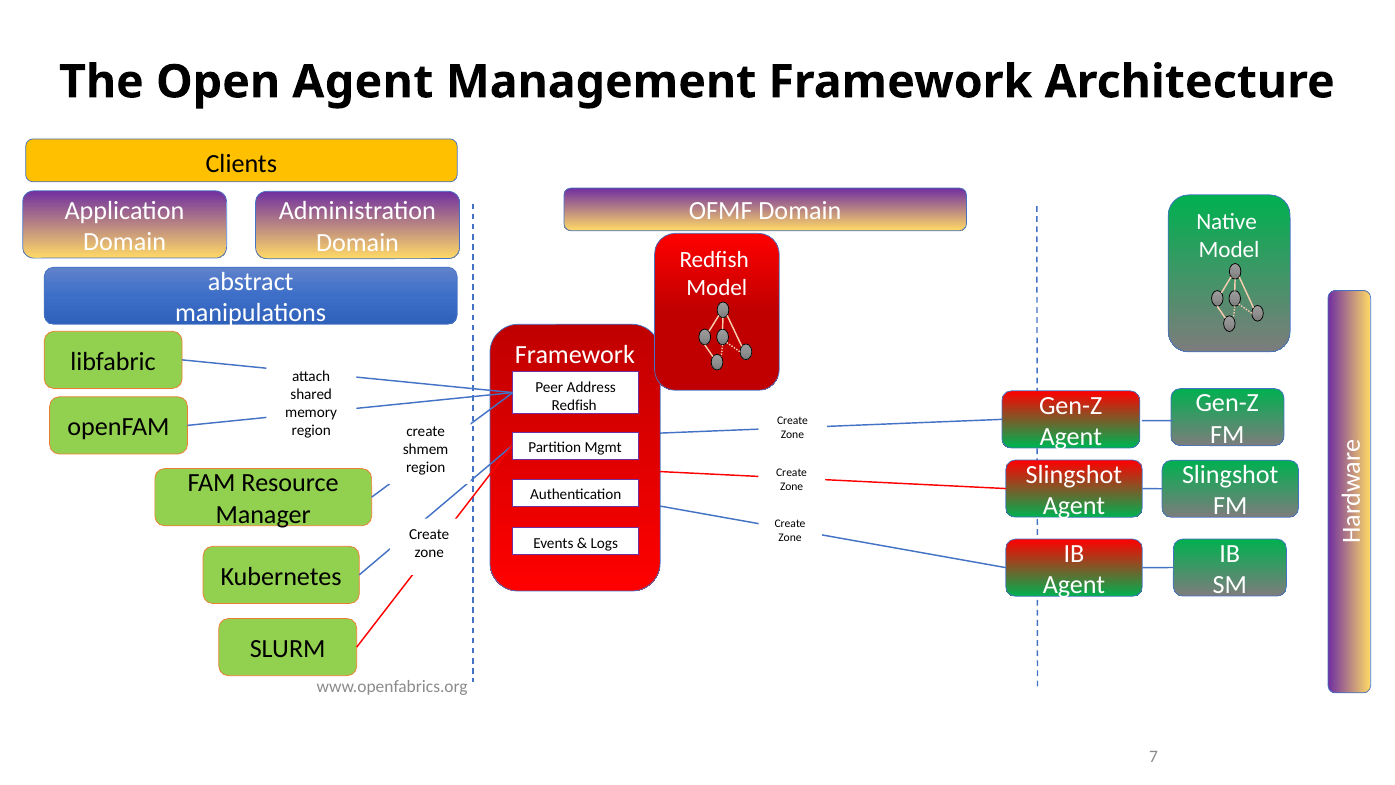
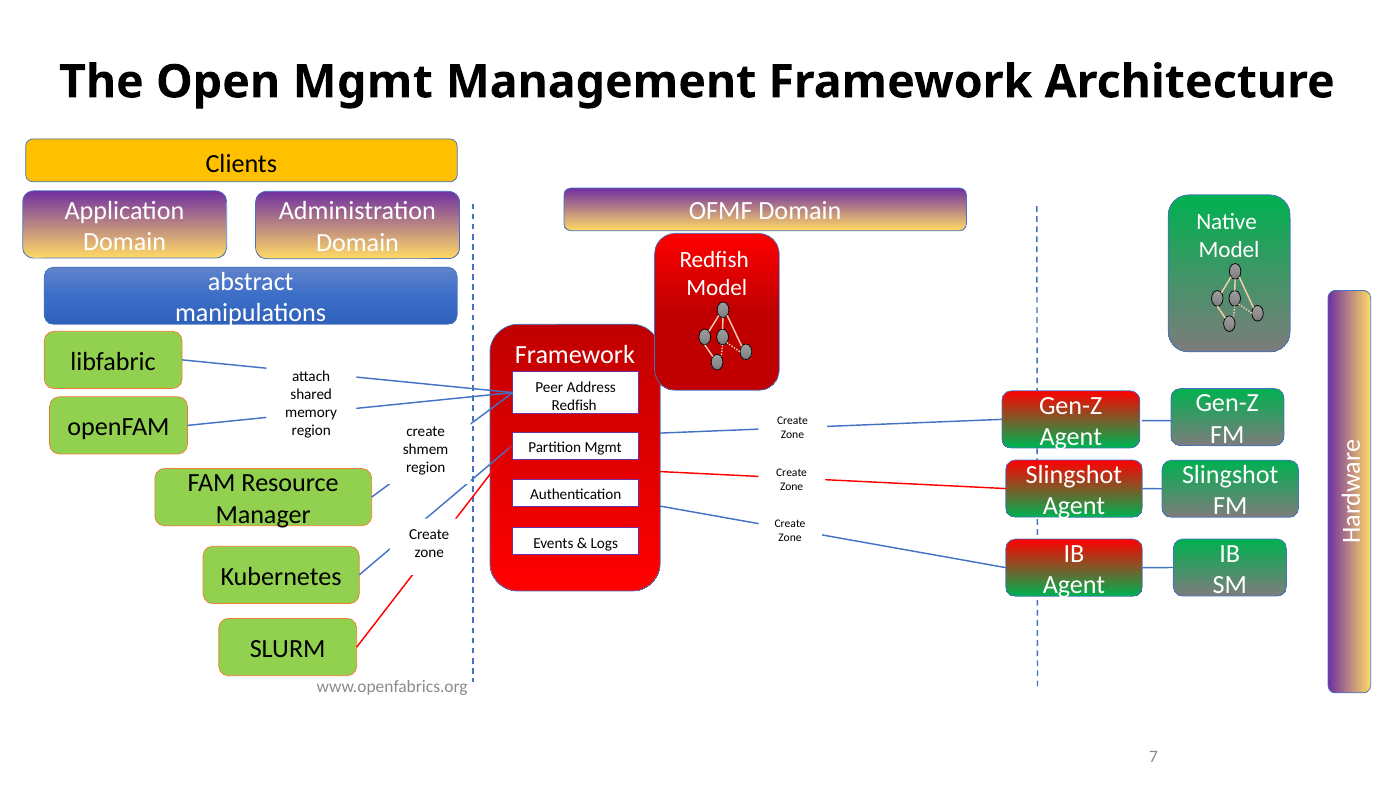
Open Agent: Agent -> Mgmt (363, 82)
